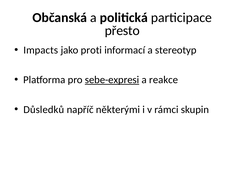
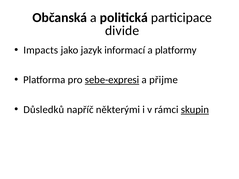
přesto: přesto -> divide (122, 31)
proti: proti -> jazyk (91, 50)
stereotyp: stereotyp -> platformy (176, 50)
reakce: reakce -> přijme (164, 80)
skupin underline: none -> present (195, 110)
